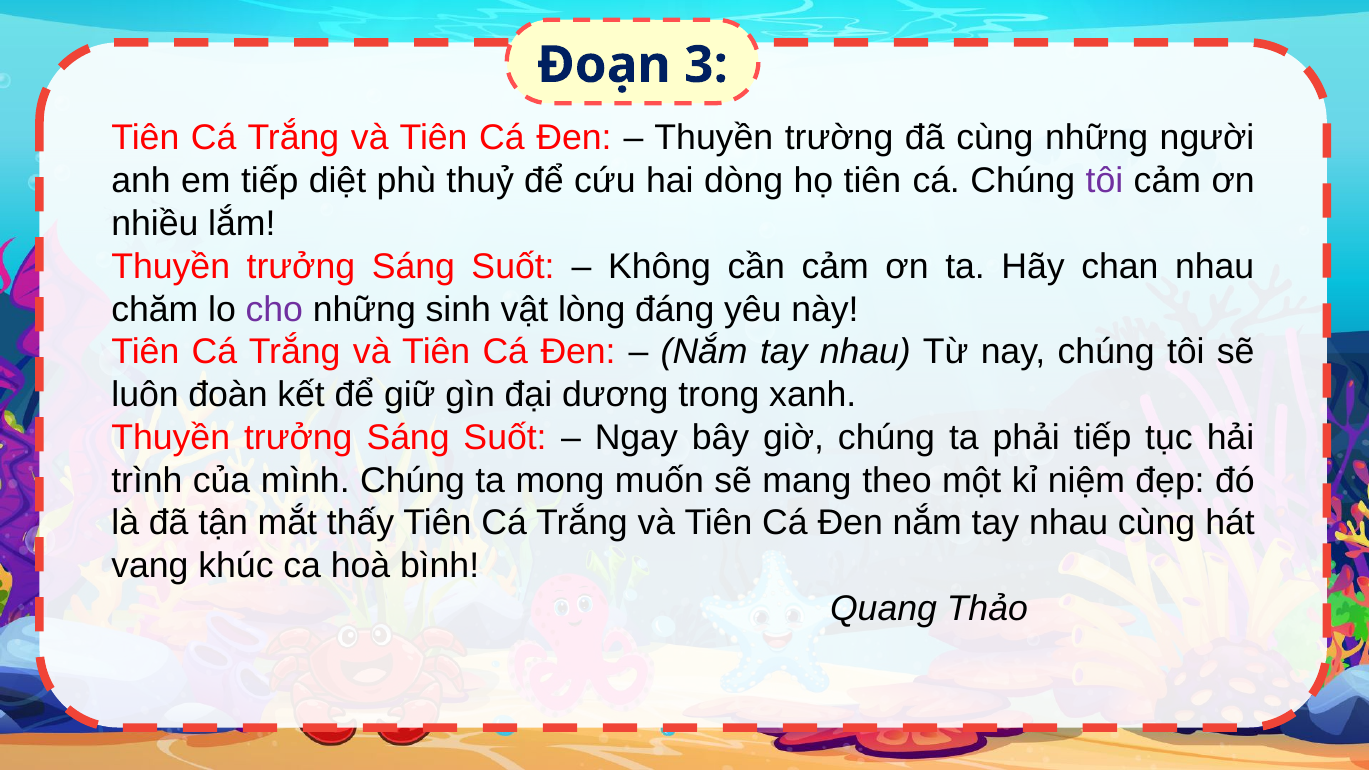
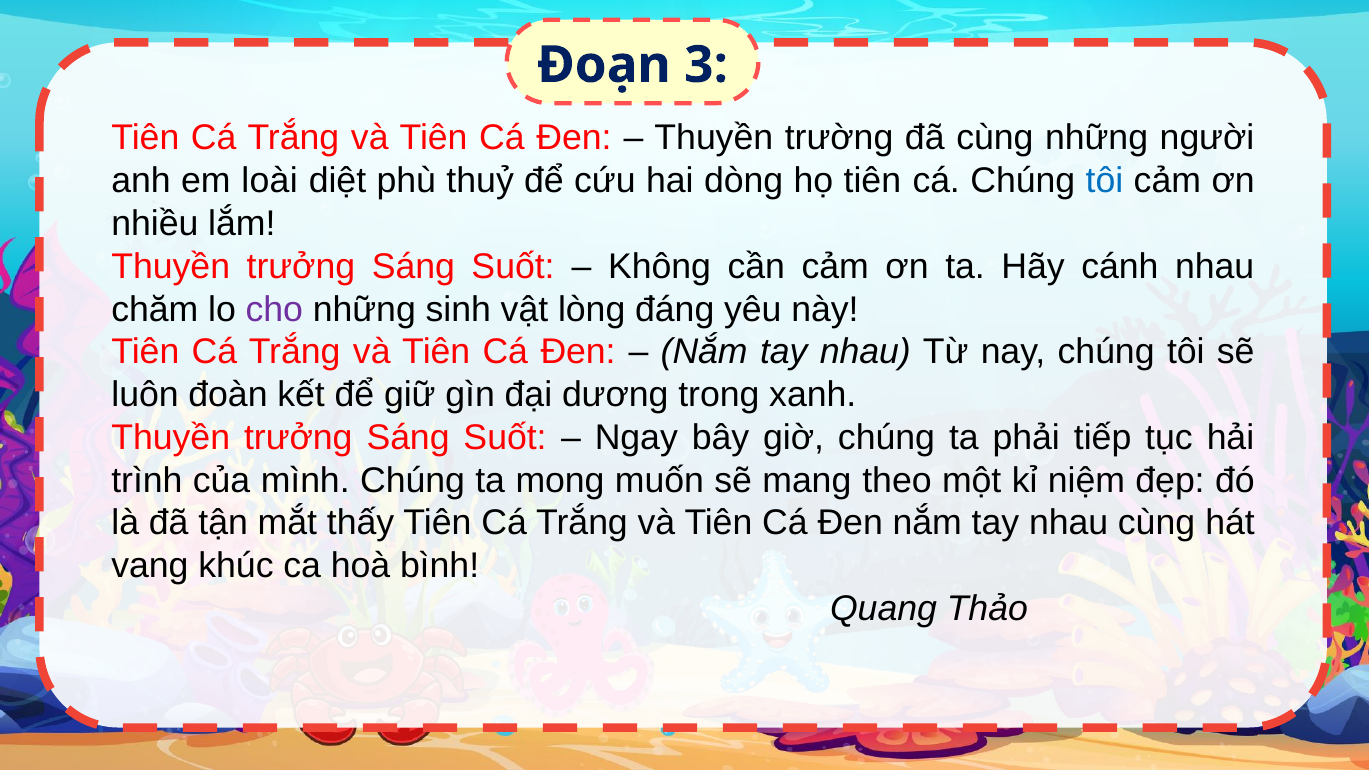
em tiếp: tiếp -> loài (270, 181)
tôi colour: purple -> blue (1104, 181)
chan: chan -> cánh (1120, 267)
